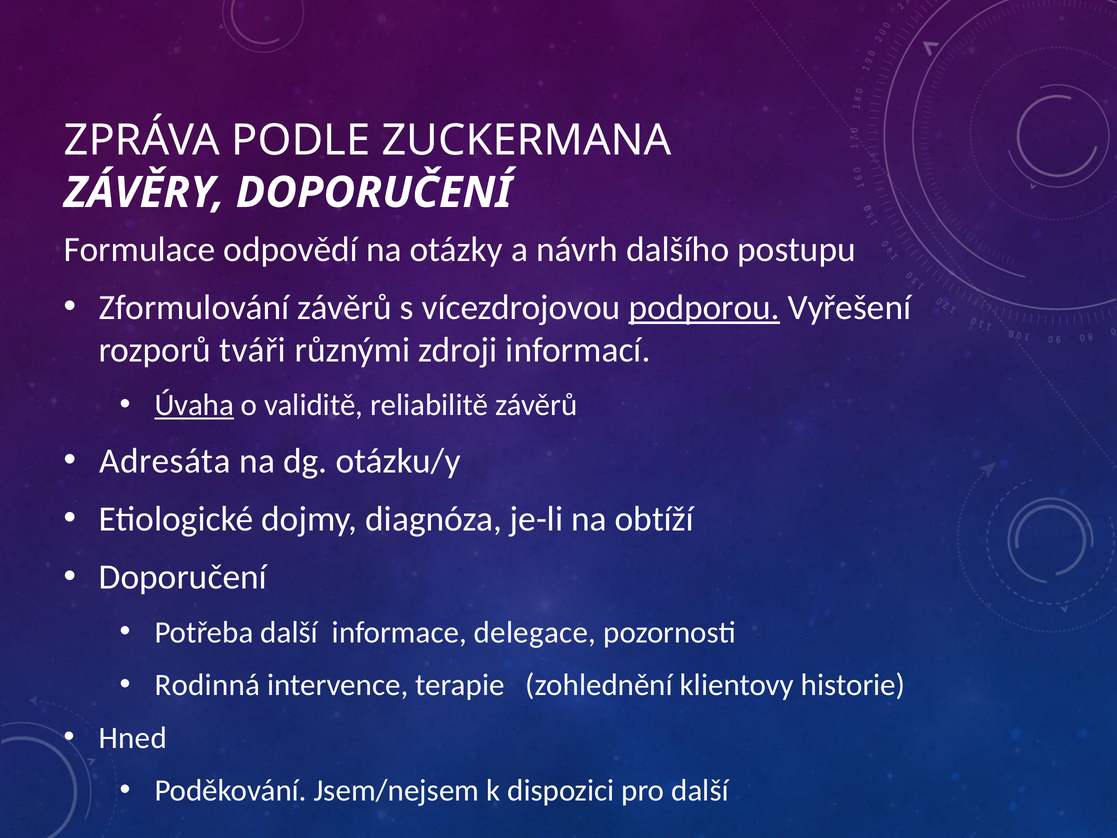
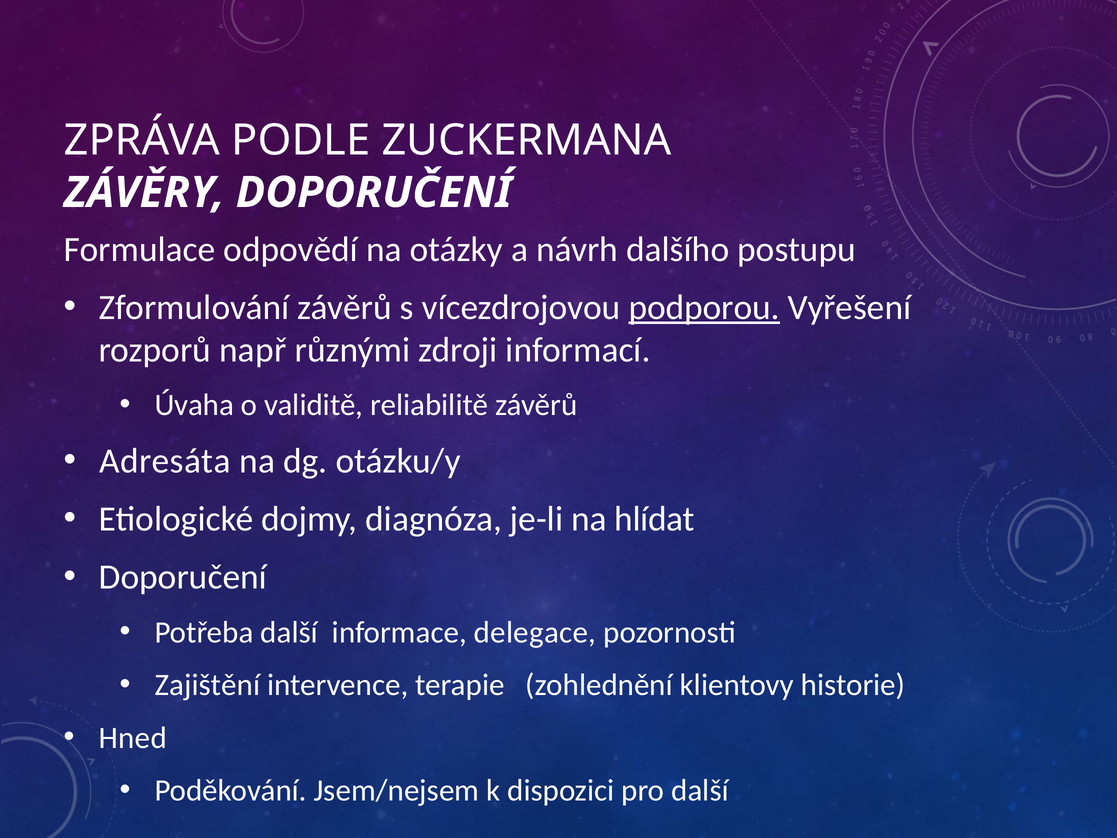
tváři: tváři -> např (253, 350)
Úvaha underline: present -> none (194, 405)
obtíží: obtíží -> hlídat (655, 519)
Rodinná: Rodinná -> Zajištění (207, 685)
